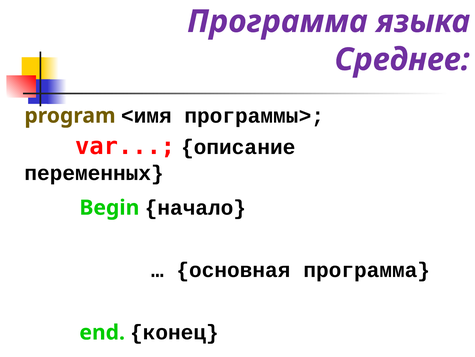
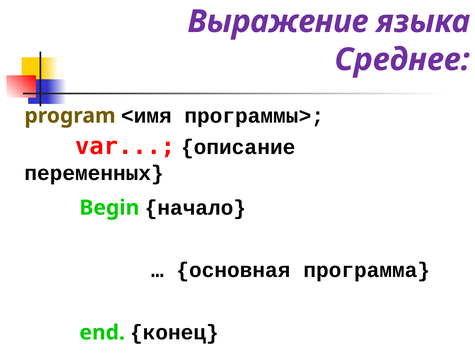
Программа: Программа -> Выражение (278, 22)
